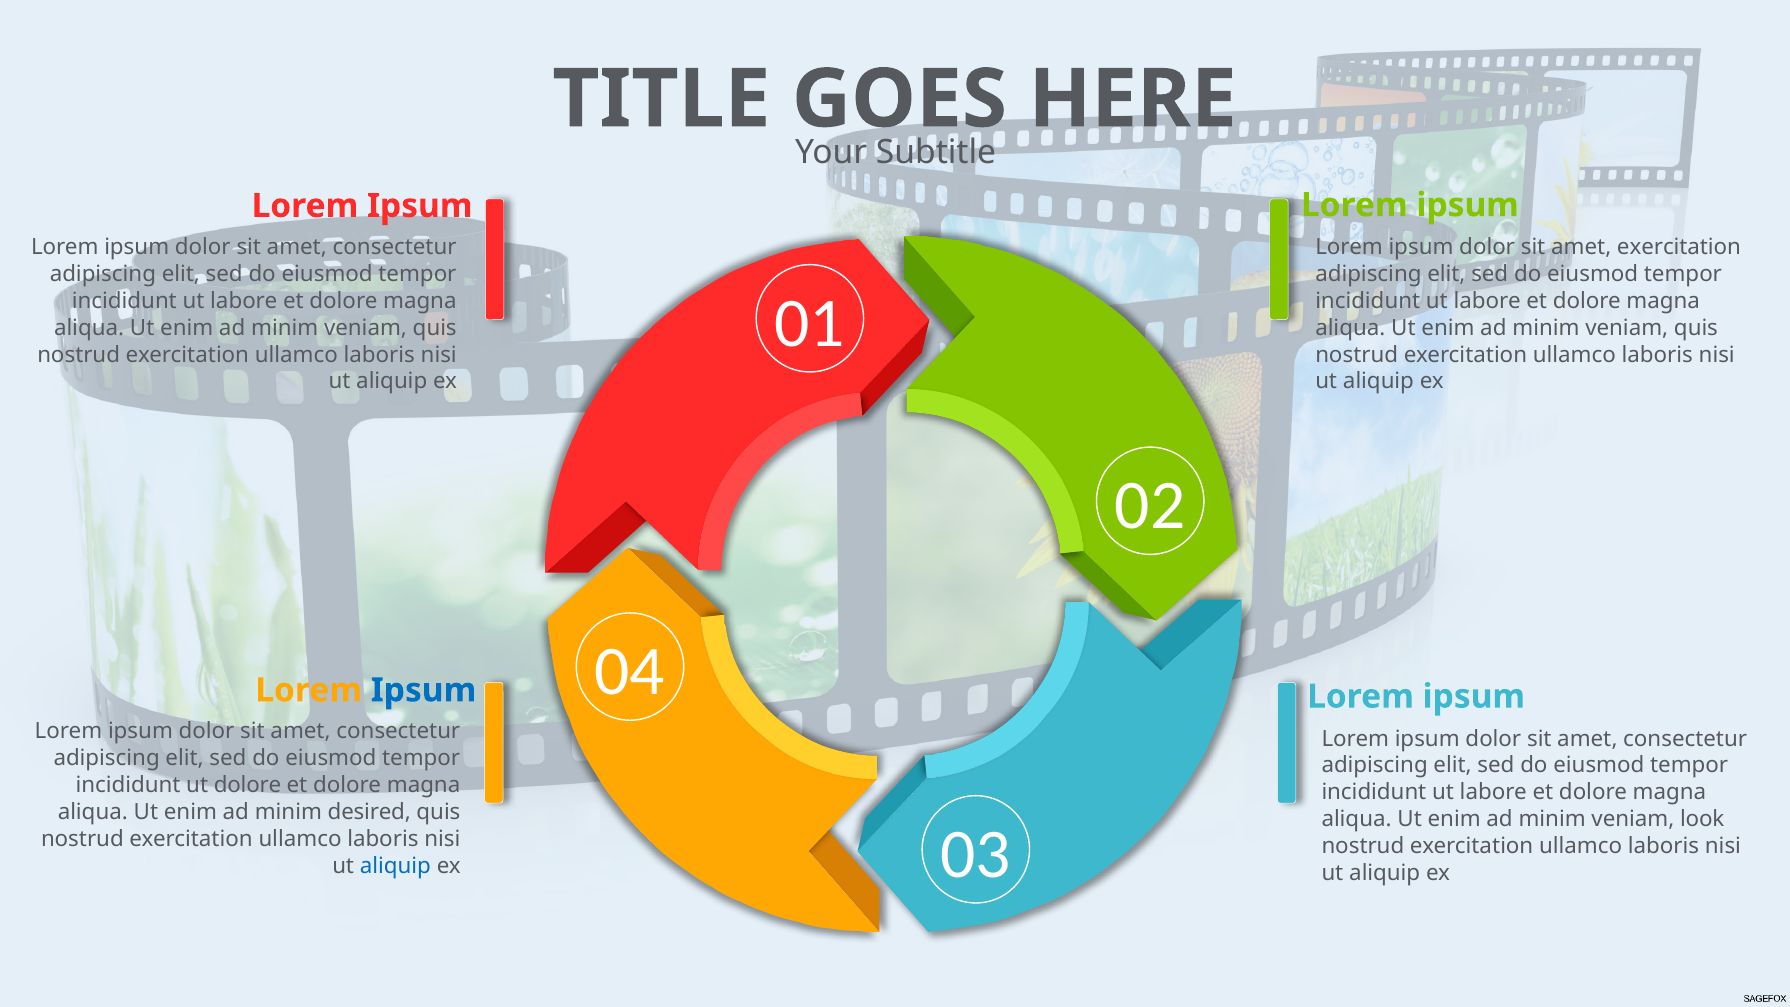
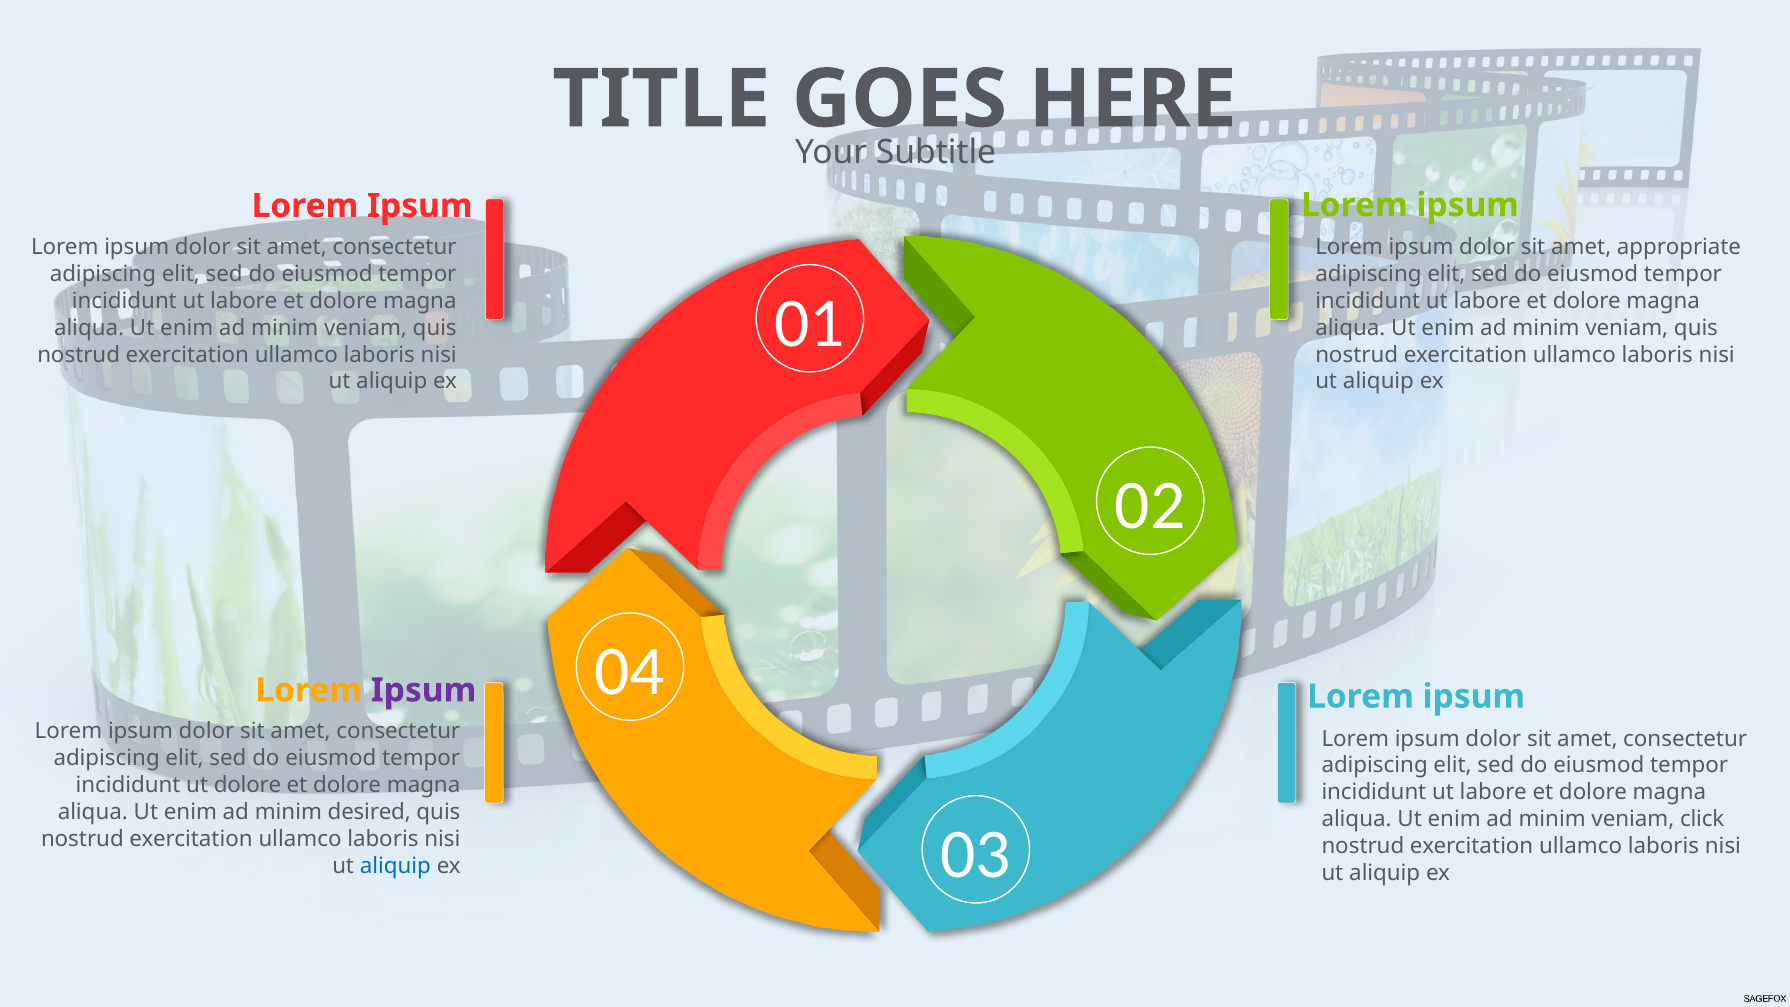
amet exercitation: exercitation -> appropriate (1679, 247)
Ipsum colour: blue -> purple (424, 690)
look: look -> click (1702, 819)
